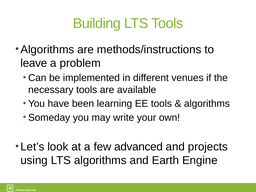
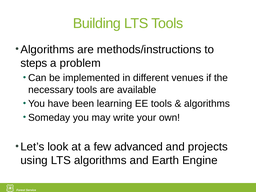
leave: leave -> steps (34, 63)
